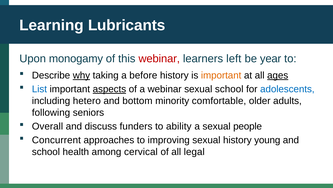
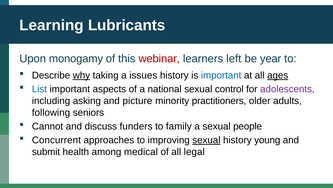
before: before -> issues (143, 75)
important colour: orange -> blue (221, 75)
aspects underline: present -> none (109, 89)
a webinar: webinar -> national (165, 89)
sexual school: school -> control (229, 89)
adolescents colour: blue -> purple (287, 89)
hetero: hetero -> asking (87, 101)
bottom: bottom -> picture (137, 101)
comfortable: comfortable -> practitioners (219, 101)
Overall: Overall -> Cannot (48, 126)
ability: ability -> family (179, 126)
sexual underline: none -> present (206, 140)
school: school -> submit (46, 151)
cervical: cervical -> medical (141, 151)
